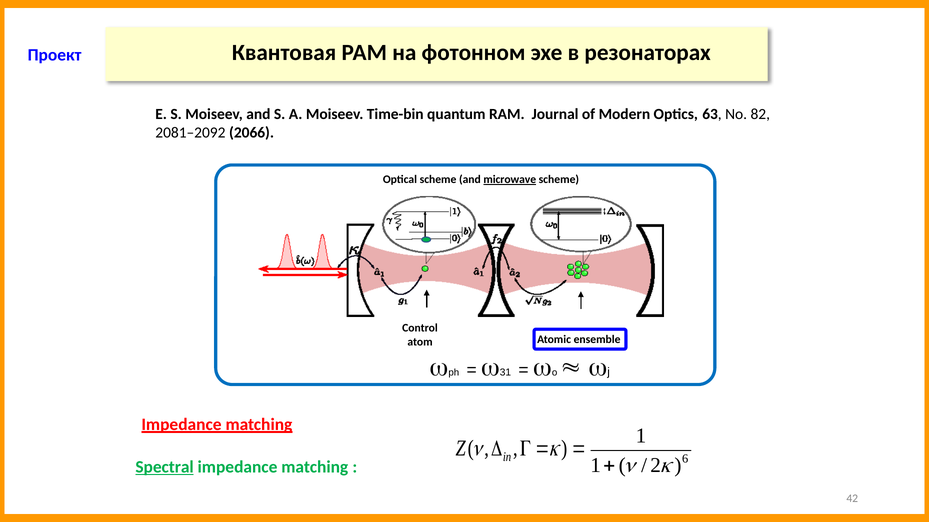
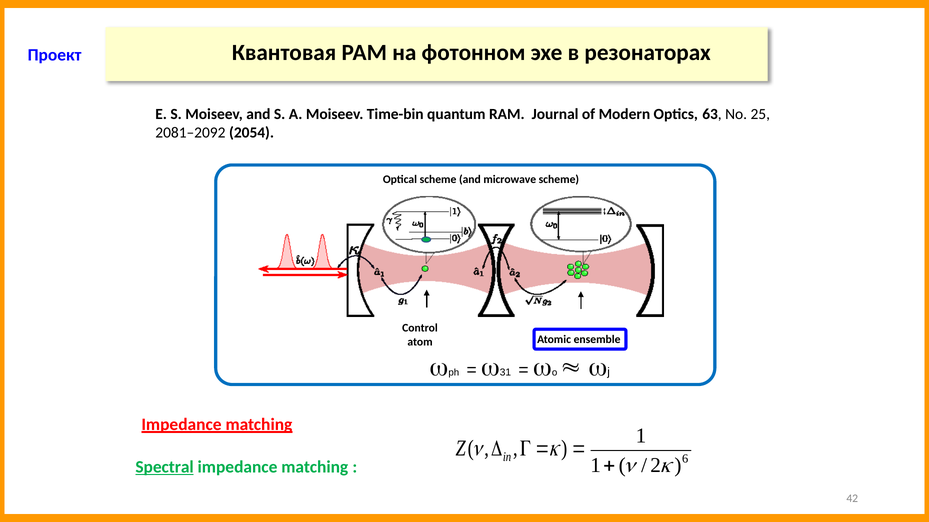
82: 82 -> 25 (760, 114)
2066: 2066 -> 2054 (252, 133)
microwave underline: present -> none (510, 180)
